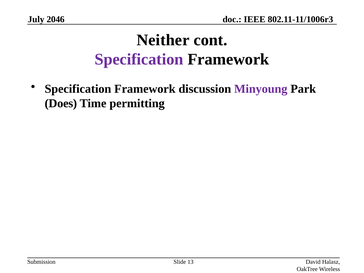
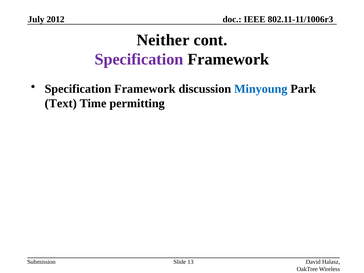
2046: 2046 -> 2012 (56, 19)
Minyoung colour: purple -> blue (261, 89)
Does: Does -> Text (61, 103)
